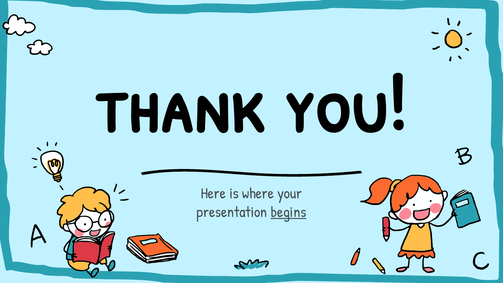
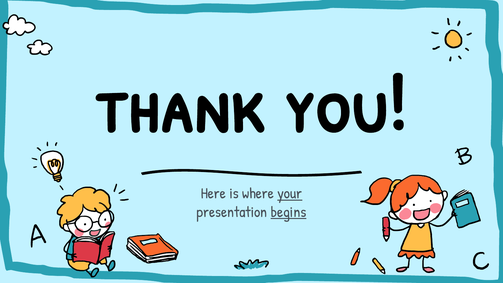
your underline: none -> present (290, 194)
